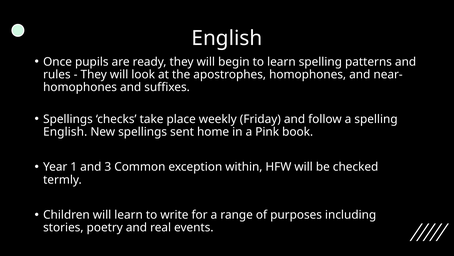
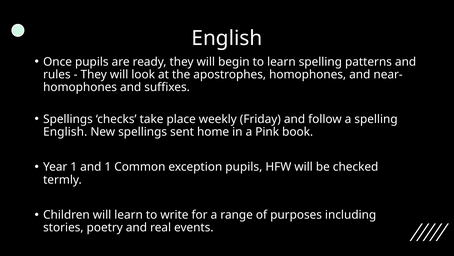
and 3: 3 -> 1 (108, 167)
exception within: within -> pupils (244, 167)
